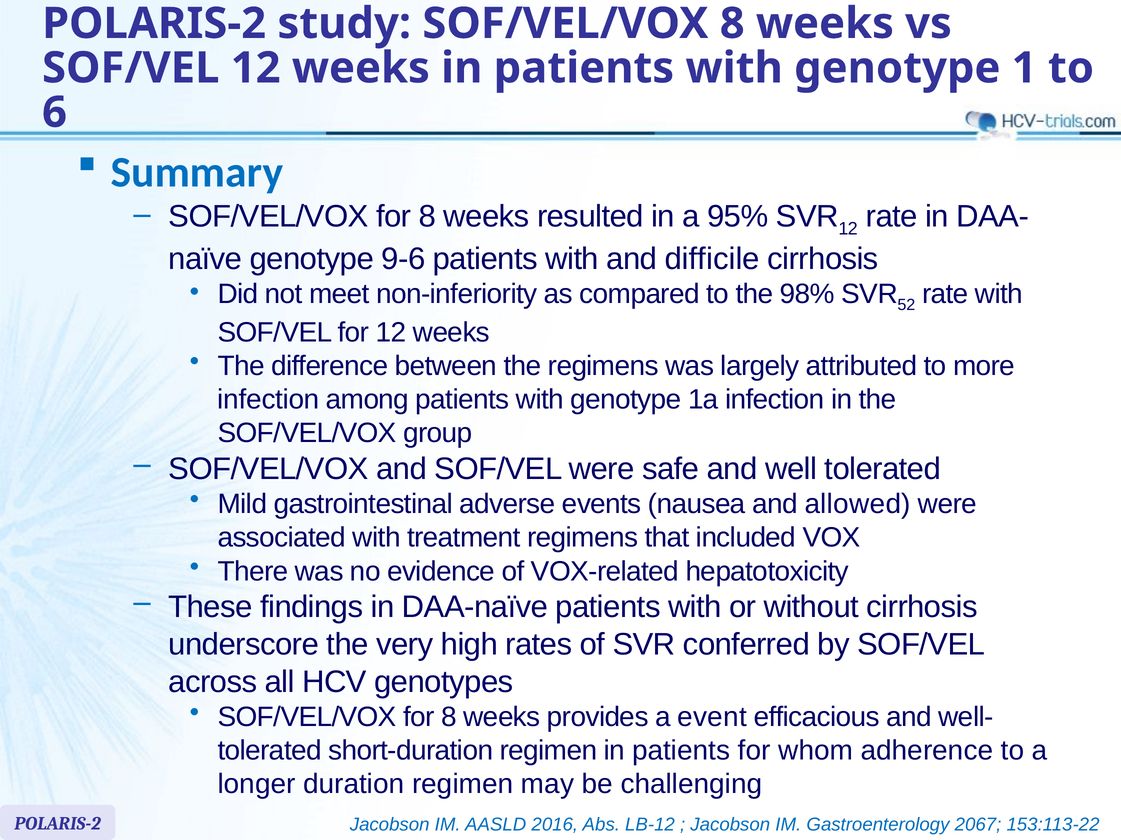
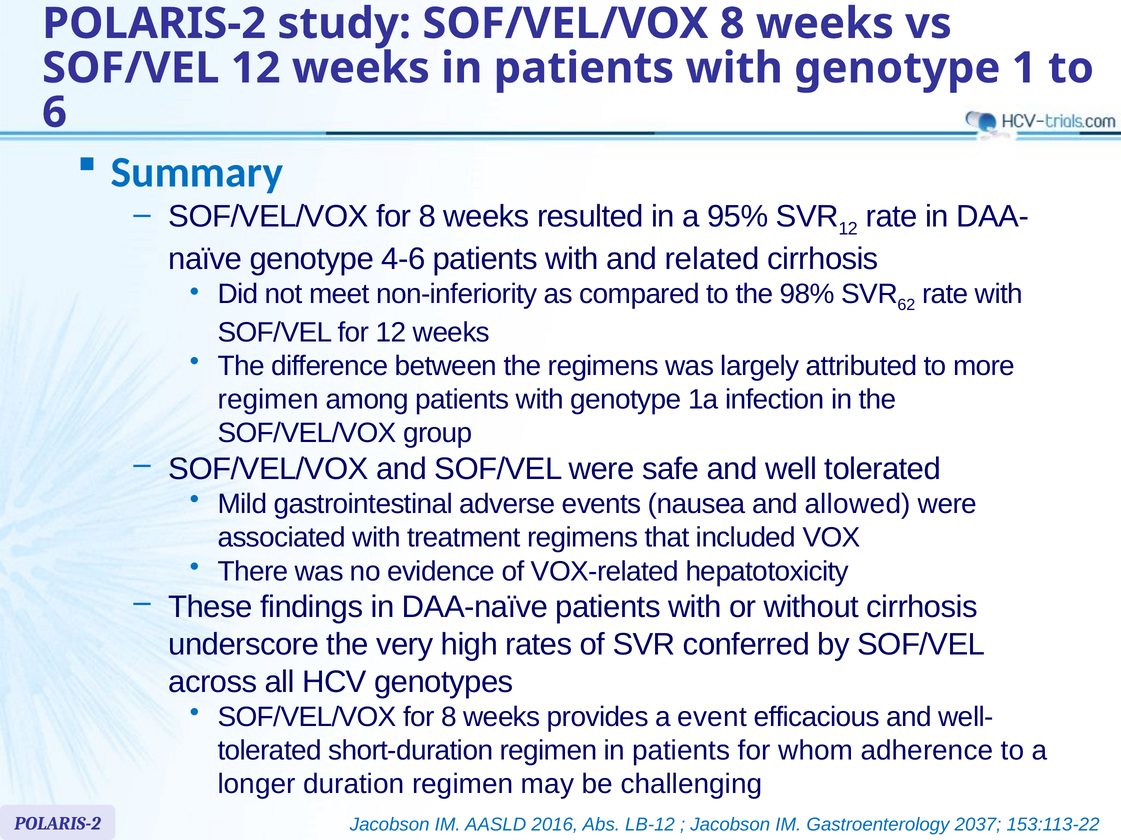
9-6: 9-6 -> 4-6 (403, 259)
difficile: difficile -> related (712, 259)
52: 52 -> 62 (906, 305)
infection: infection -> regimen (268, 400)
2067: 2067 -> 2037 (978, 825)
